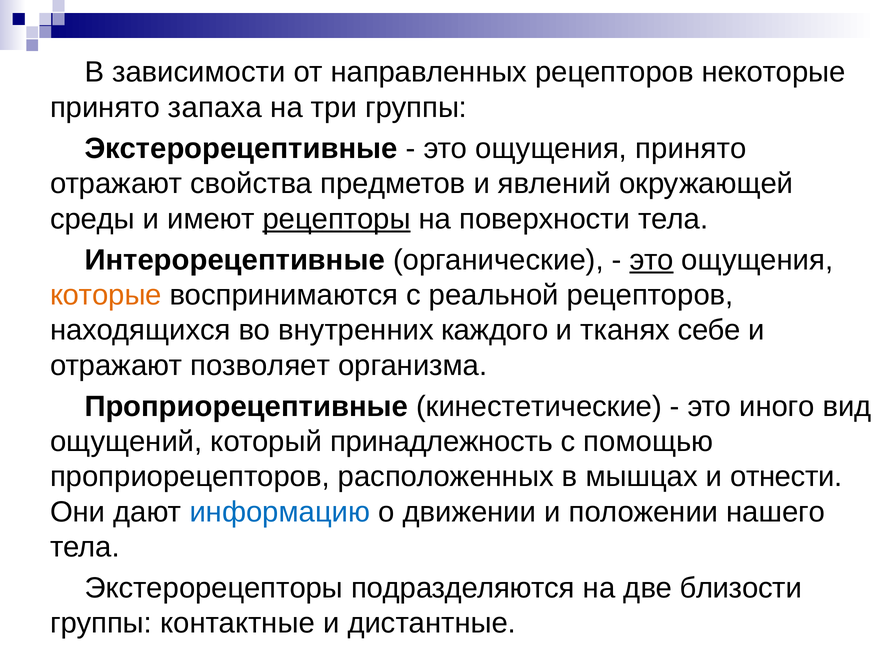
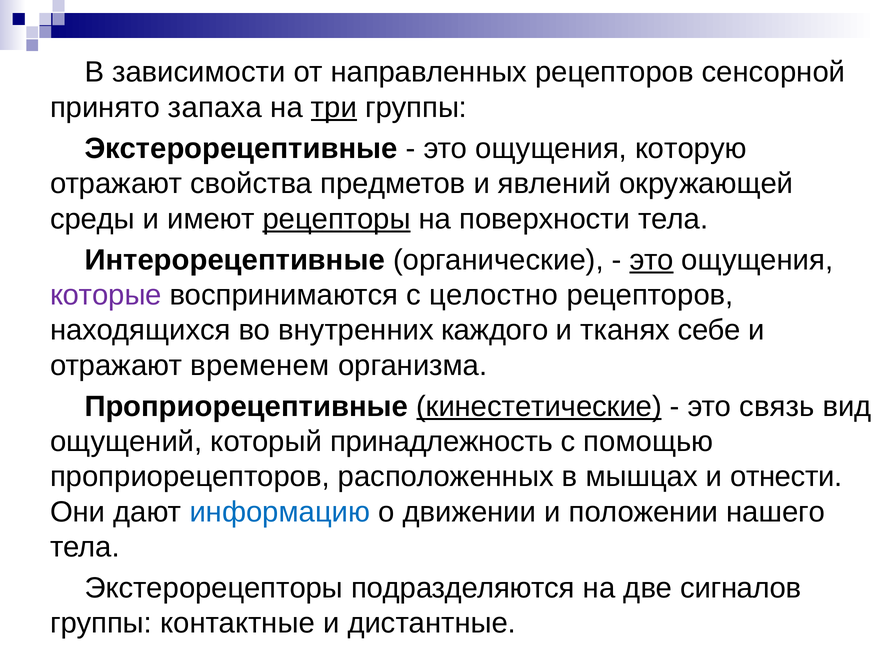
некоторые: некоторые -> сенсорной (773, 72)
три underline: none -> present (334, 107)
ощущения принято: принято -> которую (691, 148)
которые colour: orange -> purple (106, 295)
реальной: реальной -> целостно (494, 295)
позволяет: позволяет -> временем (260, 365)
кинестетические underline: none -> present (539, 406)
иного: иного -> связь (777, 406)
близости: близости -> сигналов (741, 588)
